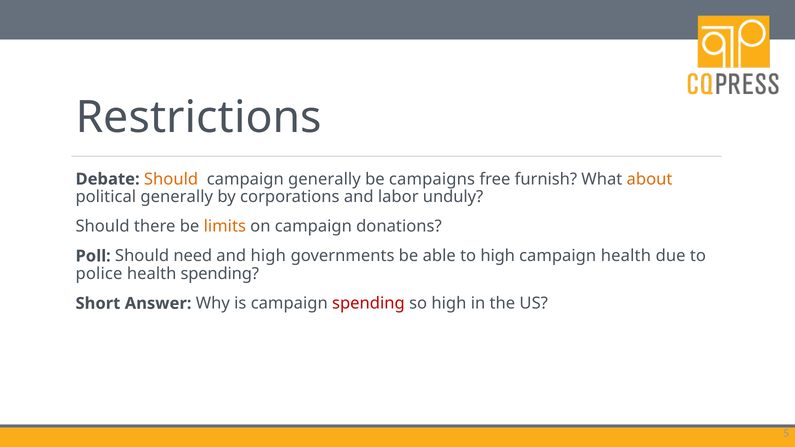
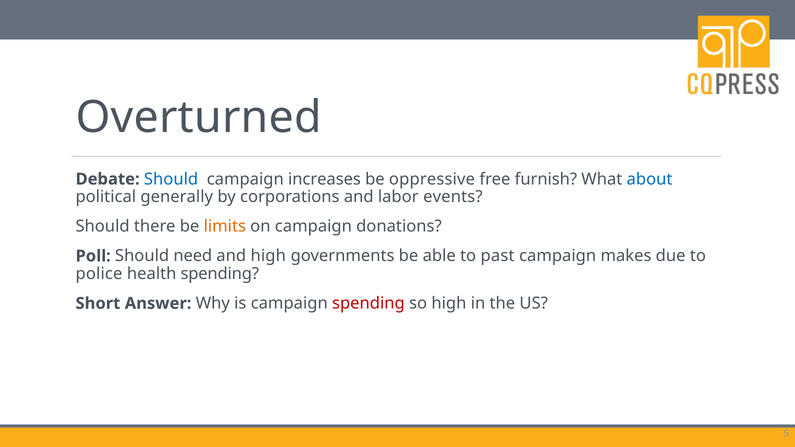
Restrictions: Restrictions -> Overturned (199, 117)
Should colour: orange -> blue (171, 179)
campaign generally: generally -> increases (324, 179)
campaigns: campaigns -> oppressive (432, 179)
about colour: orange -> blue (650, 179)
unduly: unduly -> events (453, 197)
to high: high -> past (498, 256)
campaign health: health -> makes (626, 256)
